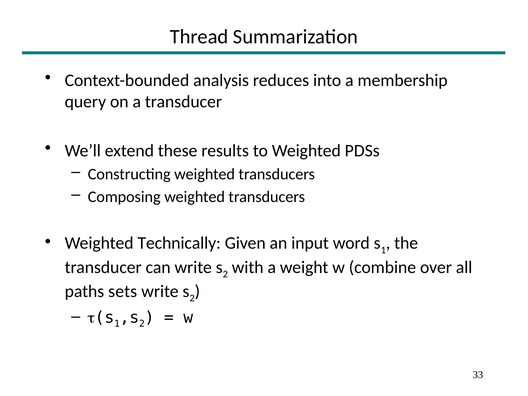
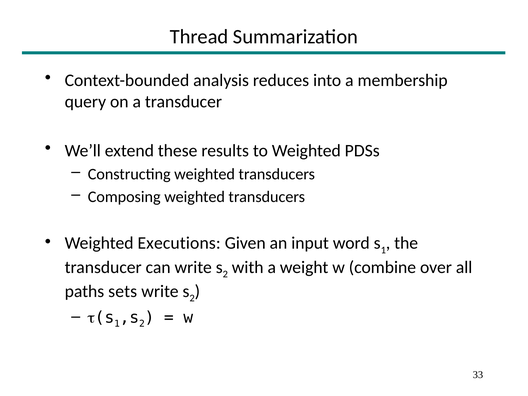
Technically: Technically -> Executions (179, 243)
